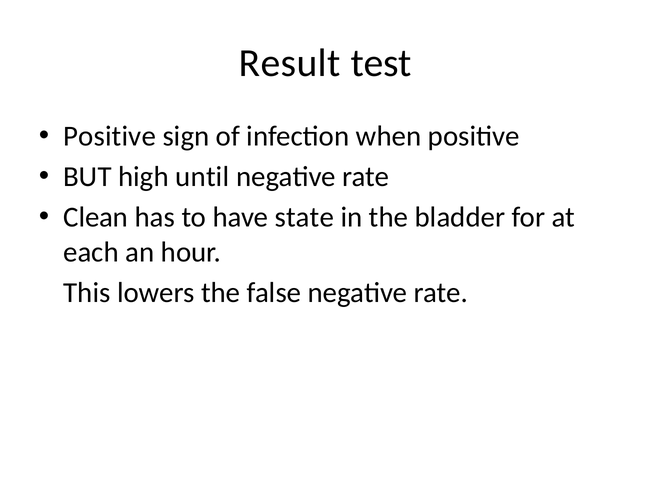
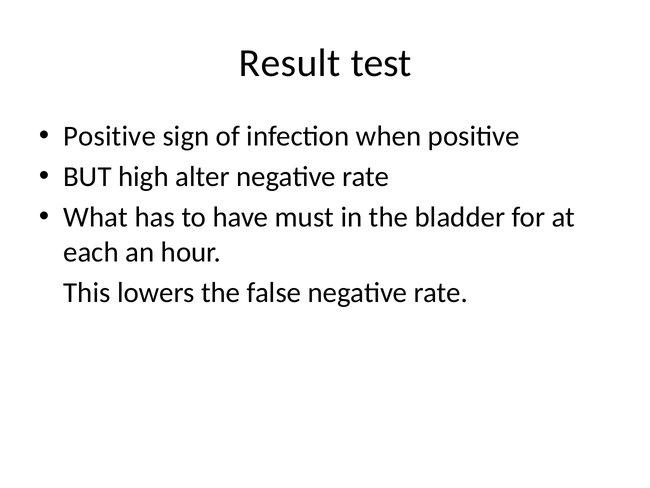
until: until -> alter (202, 177)
Clean: Clean -> What (96, 217)
state: state -> must (304, 217)
